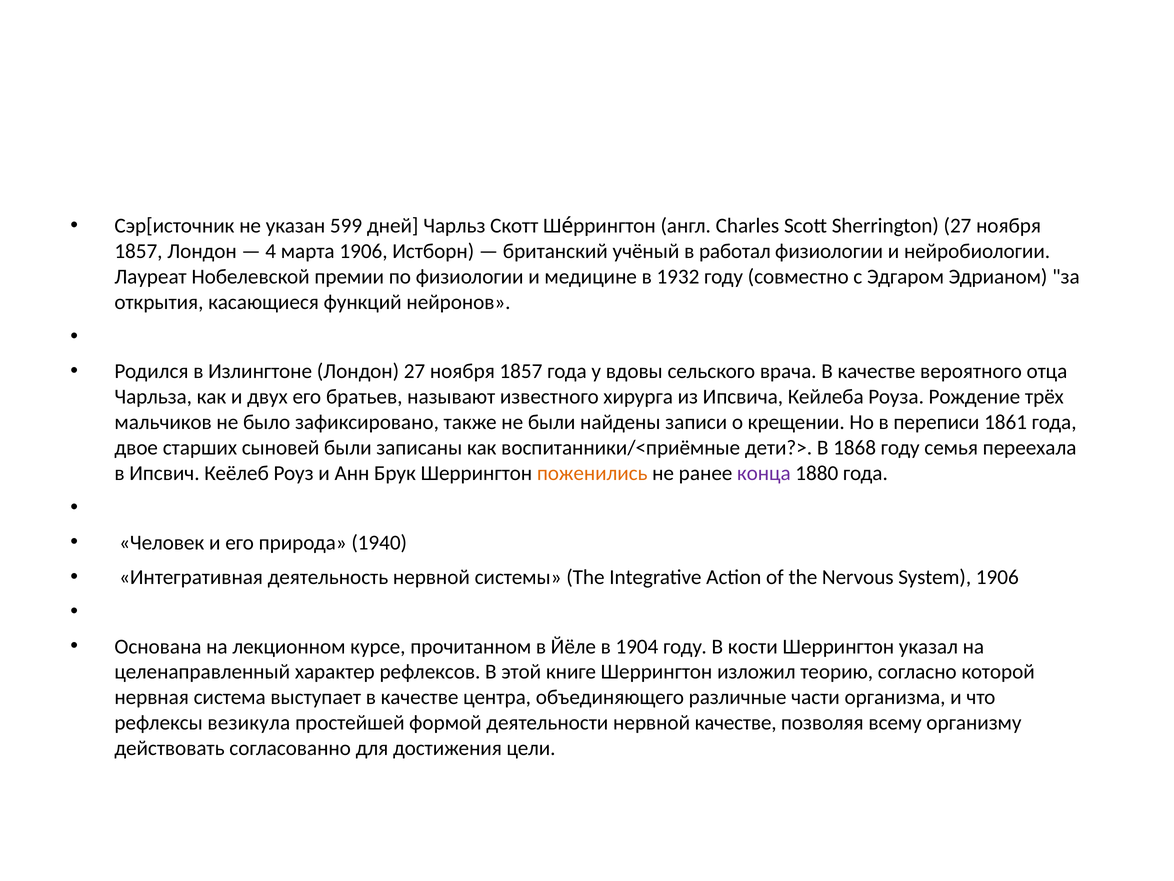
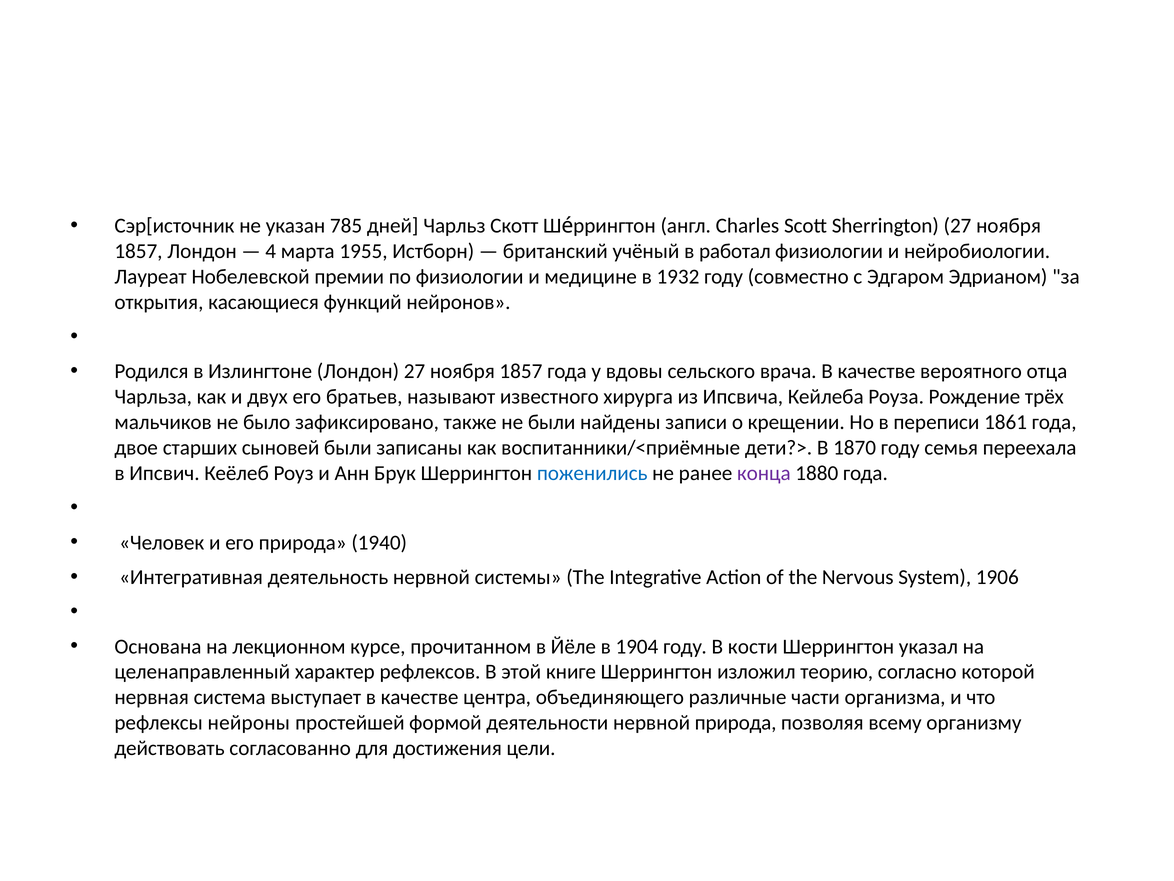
599: 599 -> 785 (346, 226)
марта 1906: 1906 -> 1955 (364, 251)
1868: 1868 -> 1870 (855, 448)
поженились colour: orange -> blue (592, 473)
везикула: везикула -> нейроны (249, 723)
нервной качестве: качестве -> природа (736, 723)
